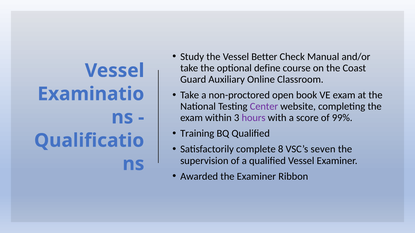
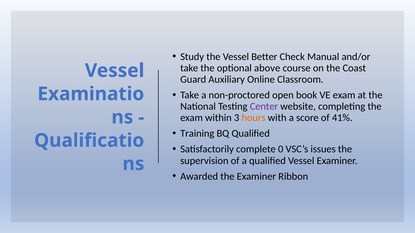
define: define -> above (267, 68)
hours colour: purple -> orange (254, 118)
99%: 99% -> 41% (342, 118)
8: 8 -> 0 (281, 150)
seven: seven -> issues (323, 150)
